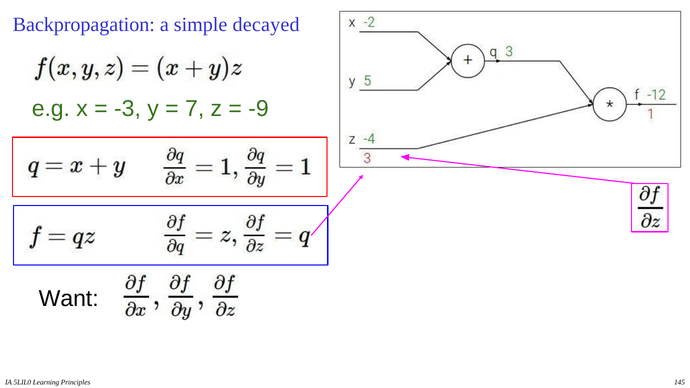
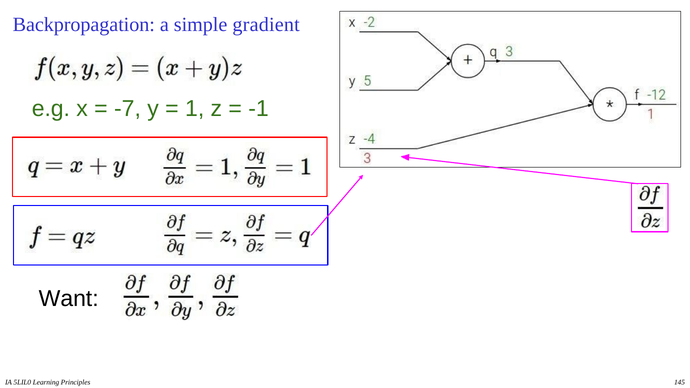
decayed: decayed -> gradient (266, 25)
-3: -3 -> -7 (127, 109)
7: 7 -> 1 (195, 109)
-9: -9 -> -1 (258, 109)
